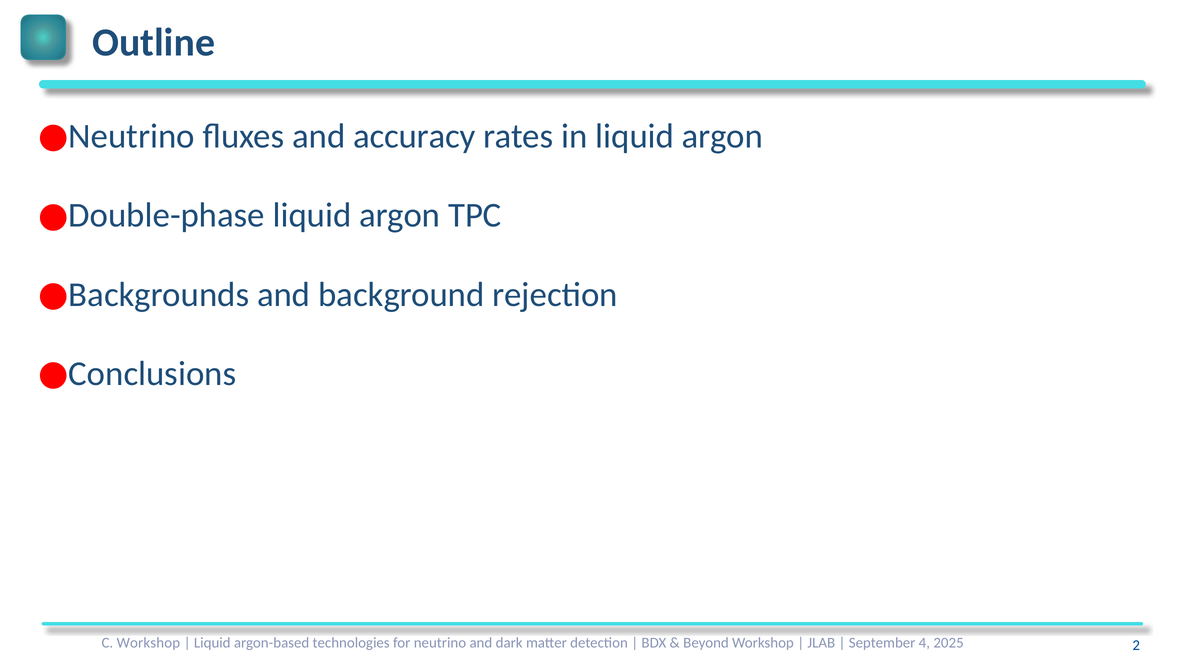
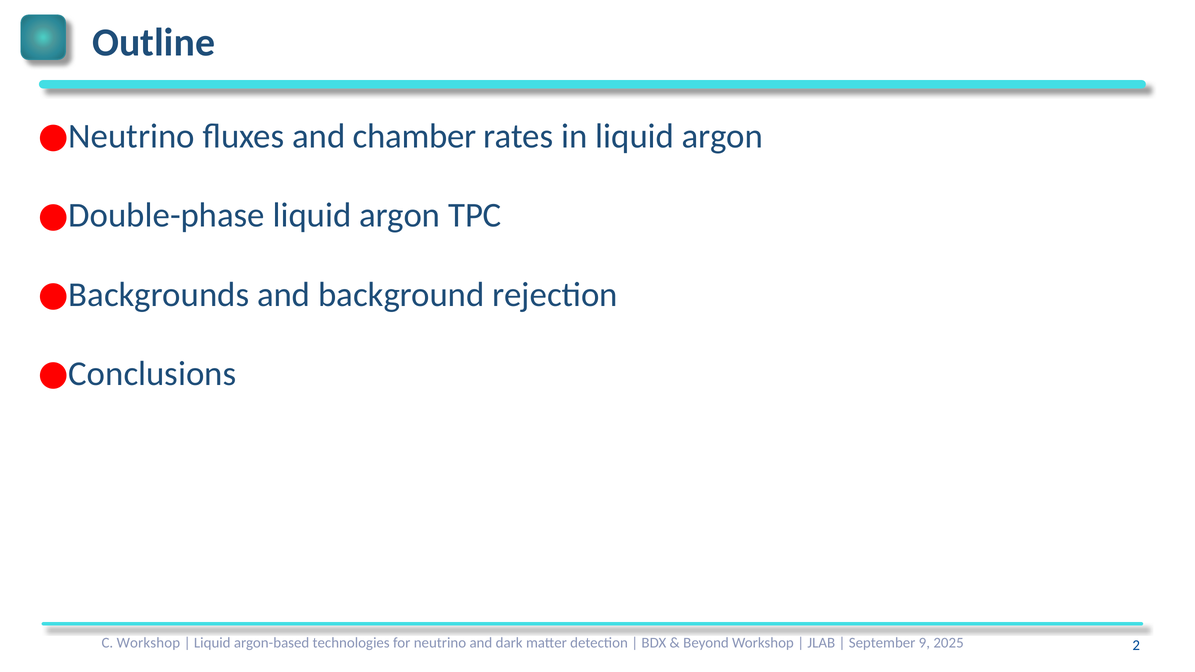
accuracy: accuracy -> chamber (415, 136)
4: 4 -> 9 (924, 643)
